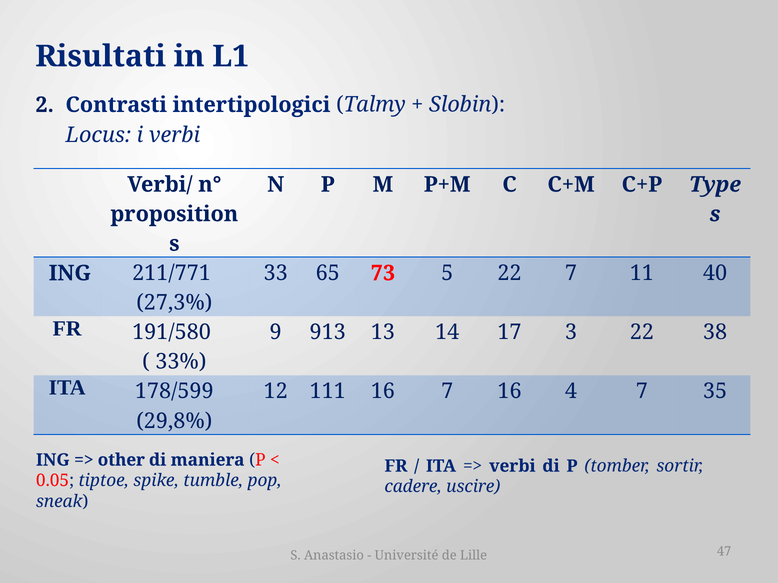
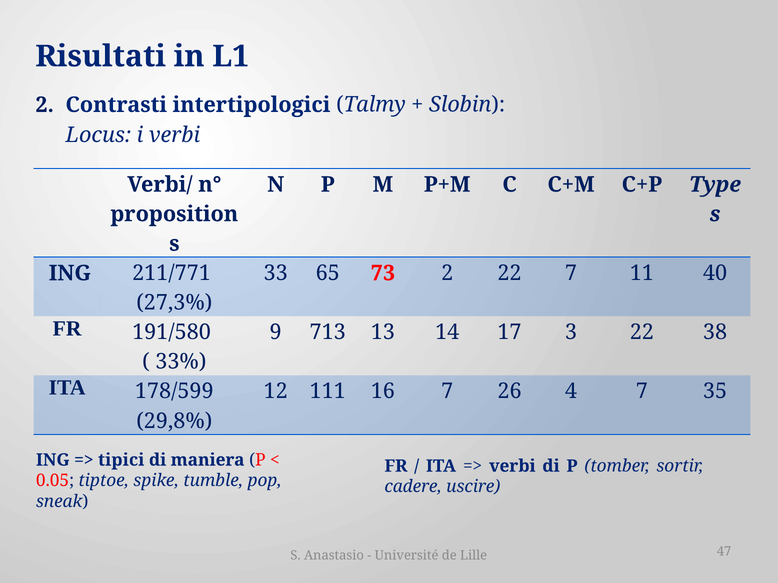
73 5: 5 -> 2 (447, 273)
913: 913 -> 713 (328, 333)
7 16: 16 -> 26 (510, 392)
other: other -> tipici (121, 460)
